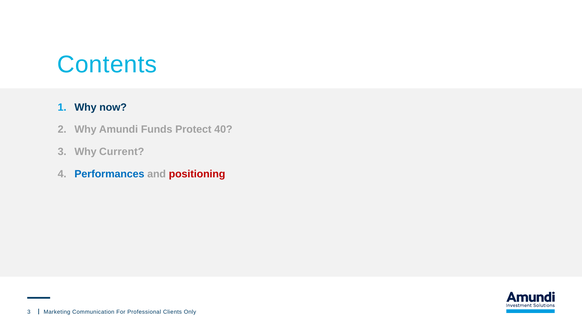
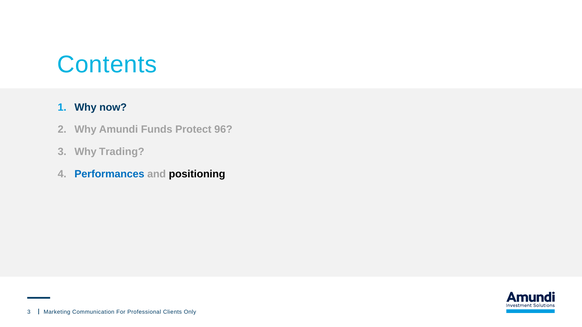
40: 40 -> 96 (223, 130)
Current: Current -> Trading (122, 152)
positioning colour: red -> black (197, 174)
